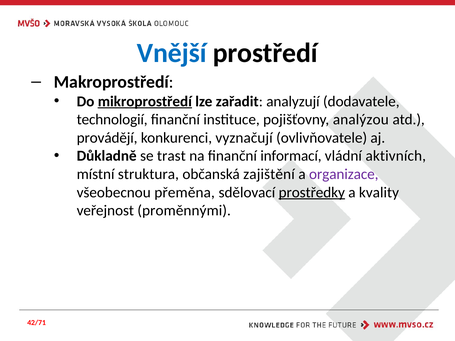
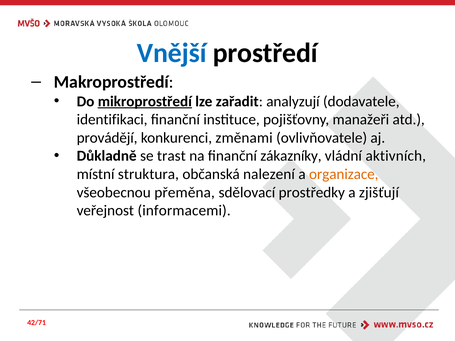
technologií: technologií -> identifikaci (112, 120)
analýzou: analýzou -> manažeři (361, 120)
vyznačují: vyznačují -> změnami (244, 138)
informací: informací -> zákazníky (291, 156)
zajištění: zajištění -> nalezení (269, 174)
organizace colour: purple -> orange (344, 174)
prostředky underline: present -> none (312, 192)
kvality: kvality -> zjišťují (379, 192)
proměnnými: proměnnými -> informacemi (184, 211)
